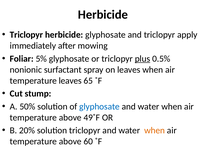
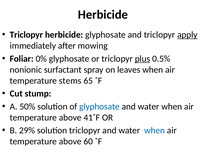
apply underline: none -> present (187, 35)
5%: 5% -> 0% (41, 58)
temperature leaves: leaves -> stems (70, 80)
49˚F: 49˚F -> 41˚F (92, 117)
20%: 20% -> 29% (27, 130)
when colour: orange -> blue (155, 130)
